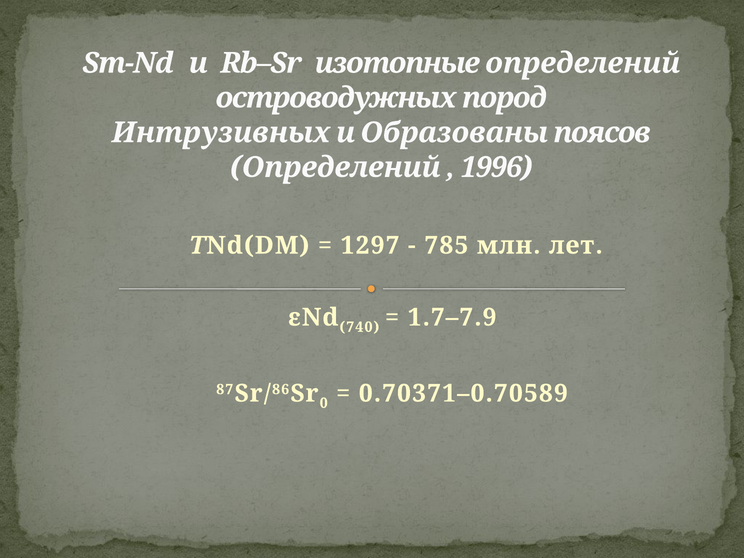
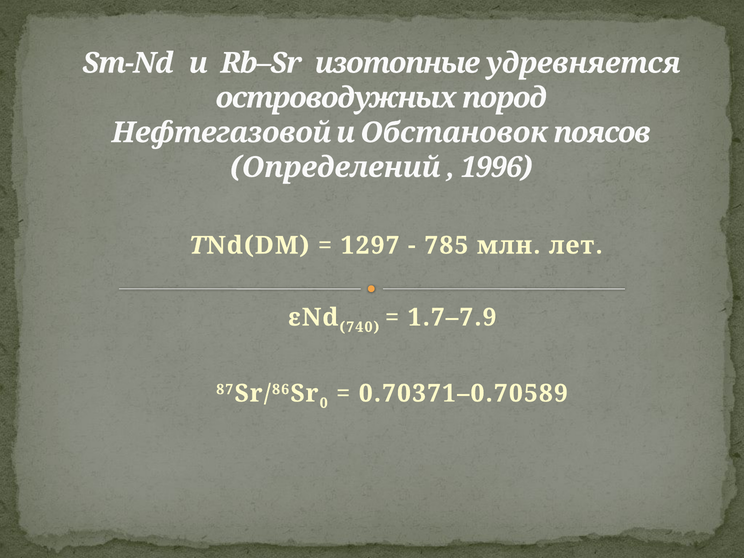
изотопные определений: определений -> удревняется (583, 63)
Интрузивных: Интрузивных -> Нефтегазовой (222, 133)
Образованы: Образованы -> Обстановок (454, 133)
